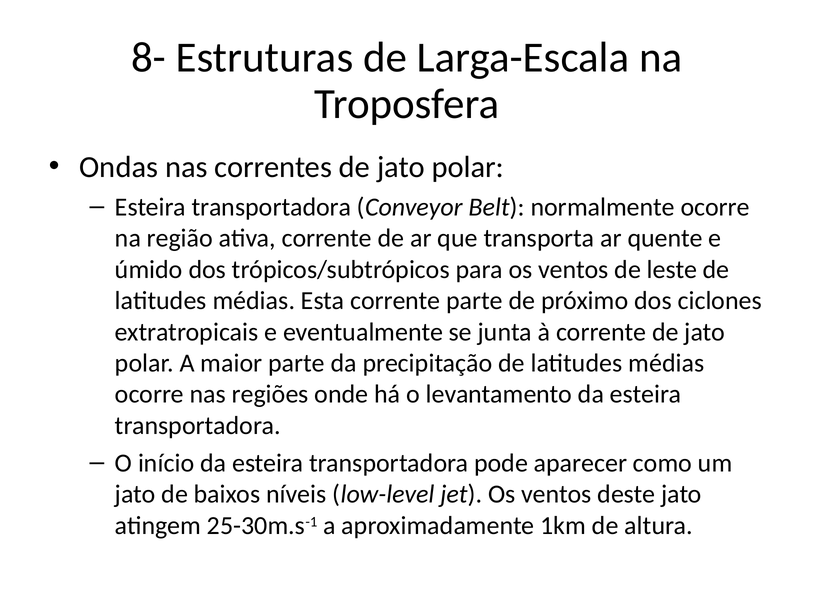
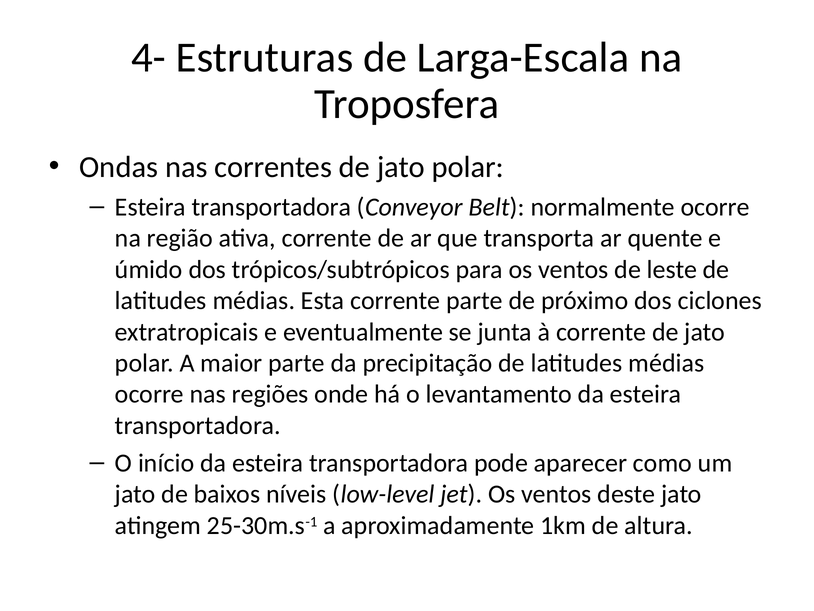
8-: 8- -> 4- (148, 58)
